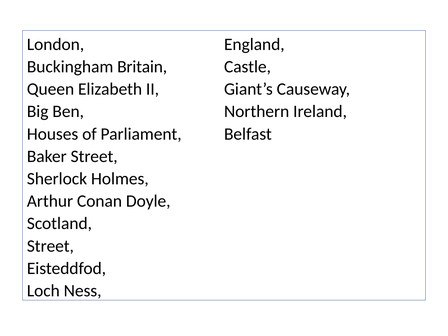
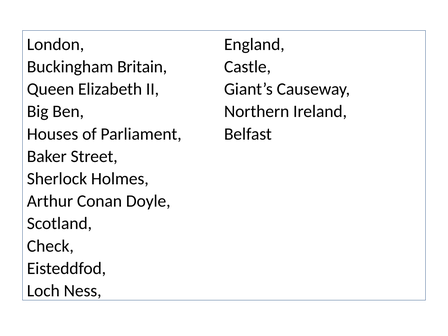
Street: Street -> Check (50, 246)
